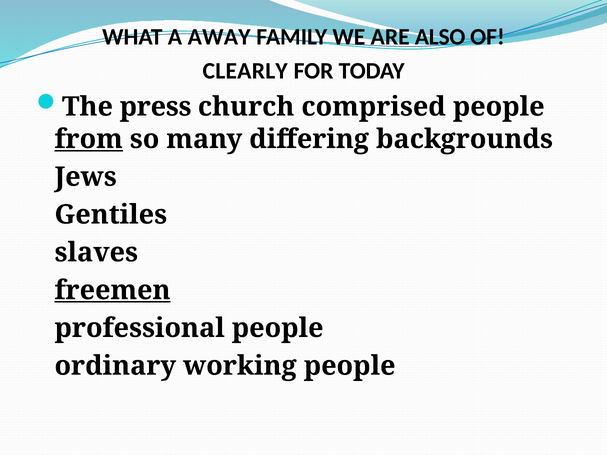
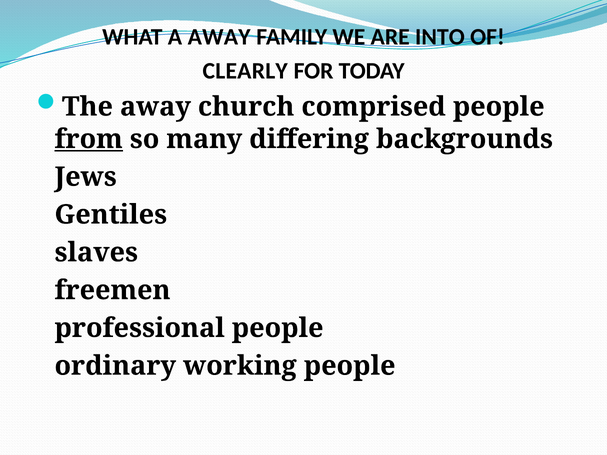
ALSO: ALSO -> INTO (440, 37)
The press: press -> away (155, 107)
freemen underline: present -> none (113, 290)
